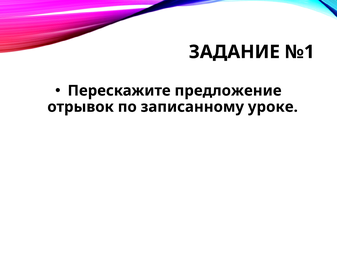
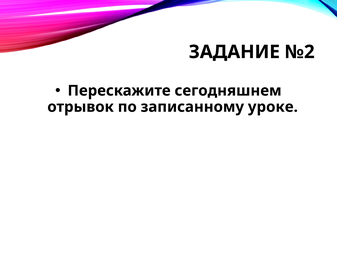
№1: №1 -> №2 (300, 52)
предложение: предложение -> сегодняшнем (228, 91)
